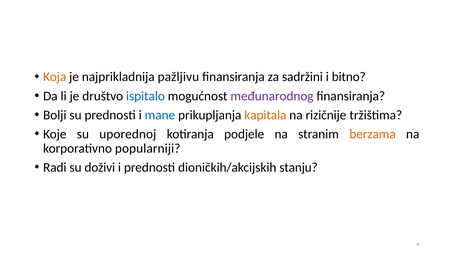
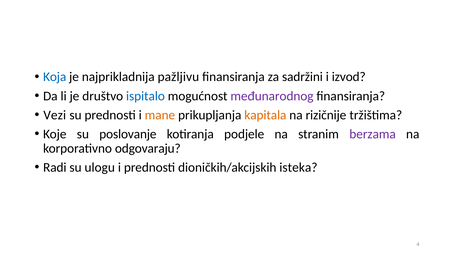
Koja colour: orange -> blue (55, 77)
bitno: bitno -> izvod (349, 77)
Bolji: Bolji -> Vezi (55, 115)
mane colour: blue -> orange (160, 115)
uporednoj: uporednoj -> poslovanje (128, 134)
berzama colour: orange -> purple (373, 134)
popularniji: popularniji -> odgovaraju (148, 148)
doživi: doživi -> ulogu (100, 167)
stanju: stanju -> isteka (298, 167)
